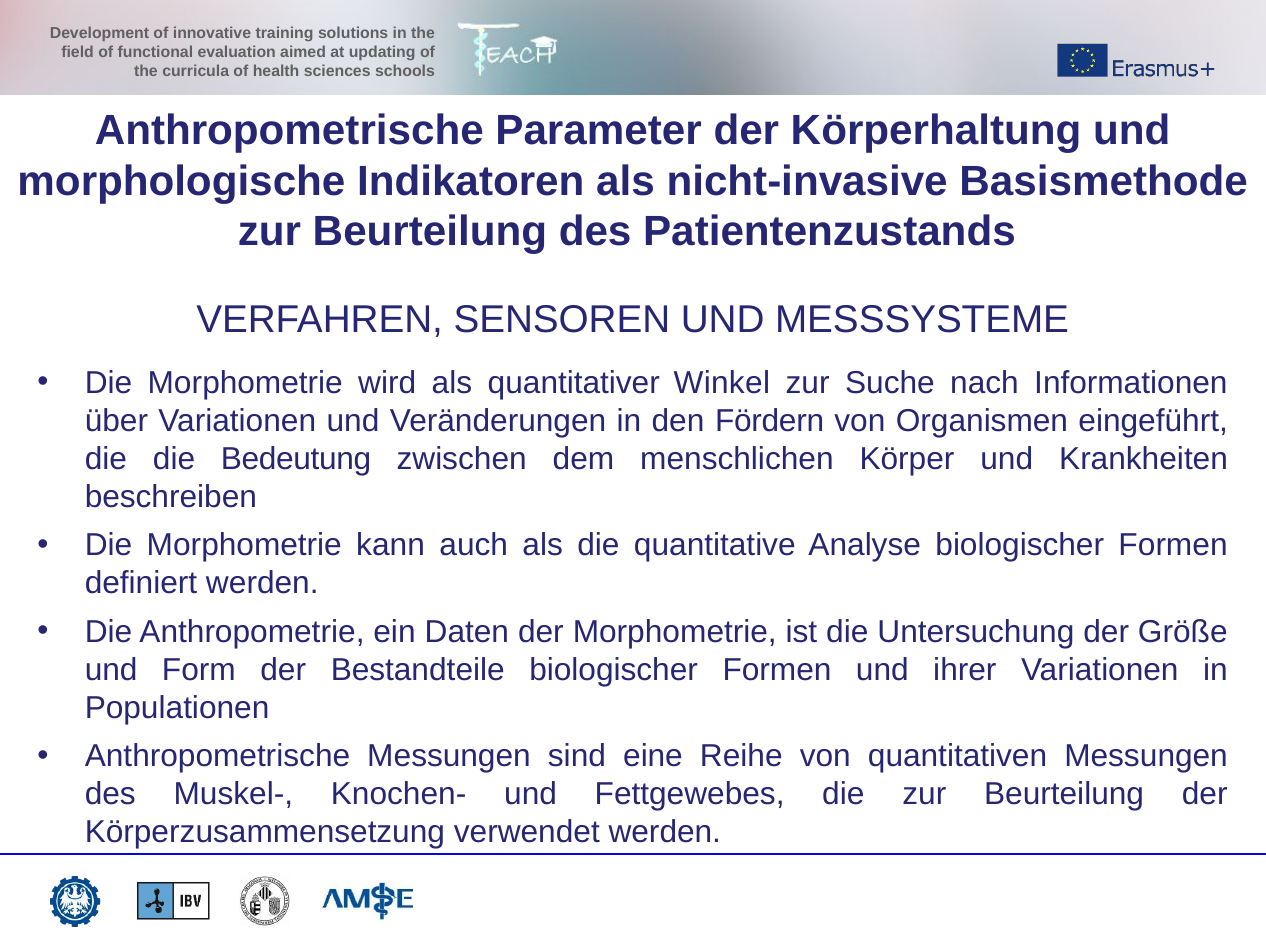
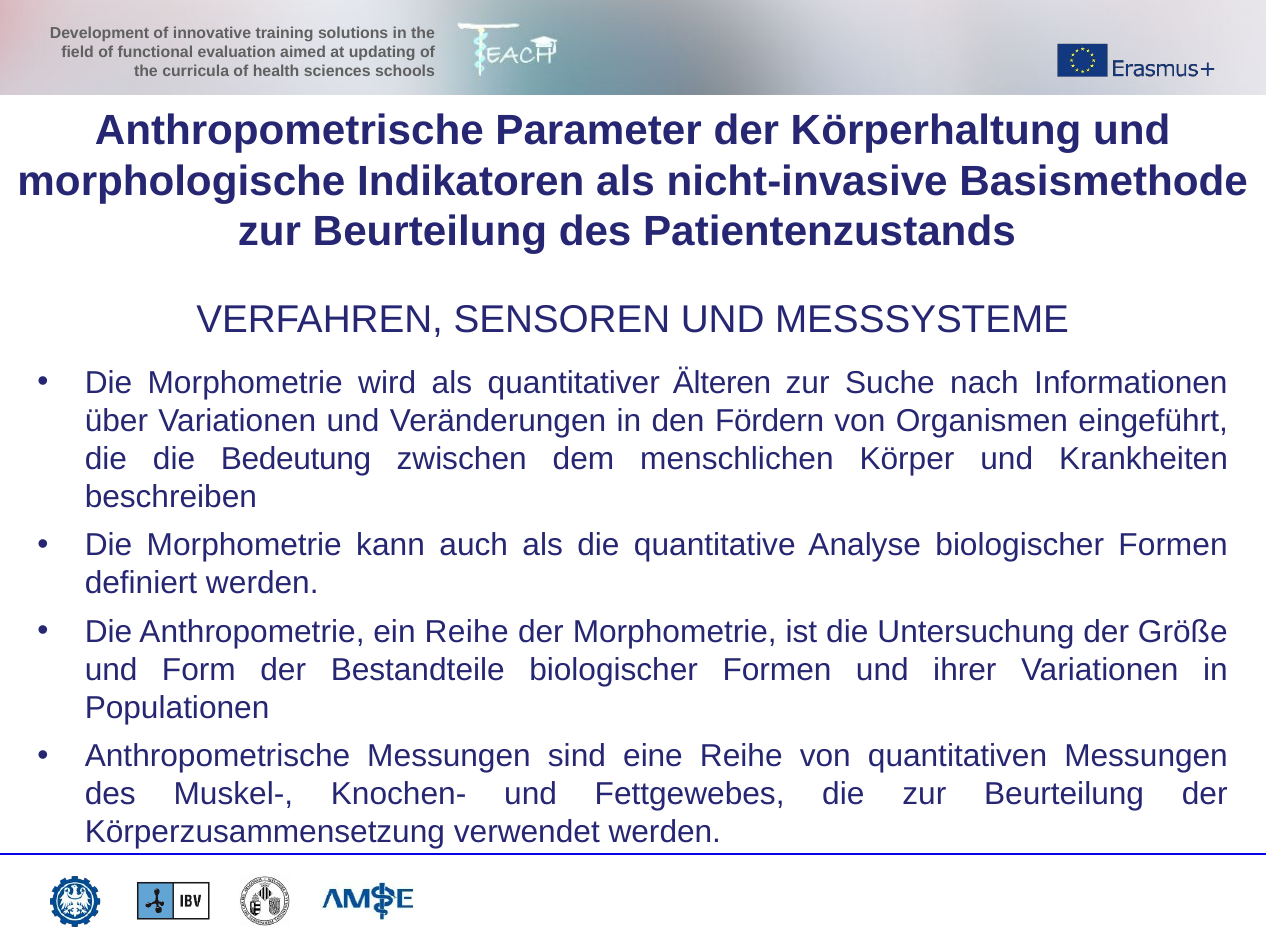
Winkel: Winkel -> Älteren (722, 383)
ein Daten: Daten -> Reihe (467, 632)
